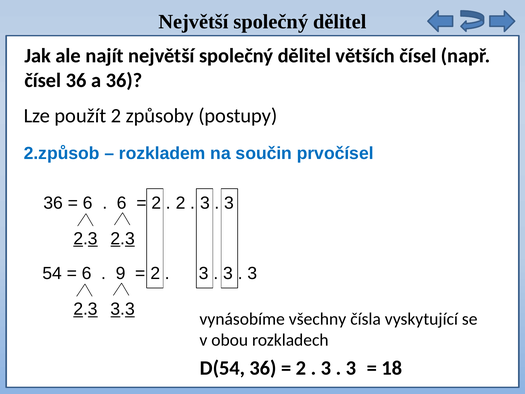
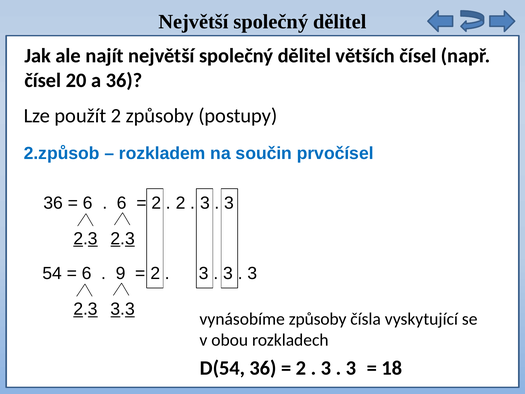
čísel 36: 36 -> 20 (76, 80)
vynásobíme všechny: všechny -> způsoby (318, 319)
